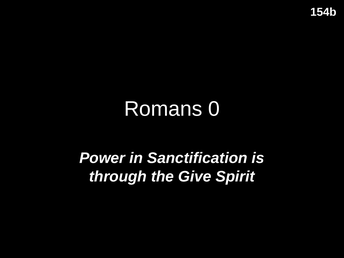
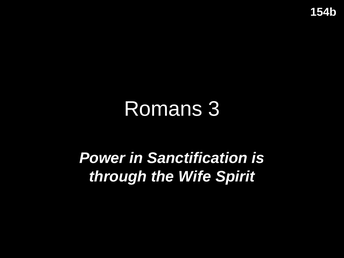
0: 0 -> 3 (214, 109)
Give: Give -> Wife (195, 177)
